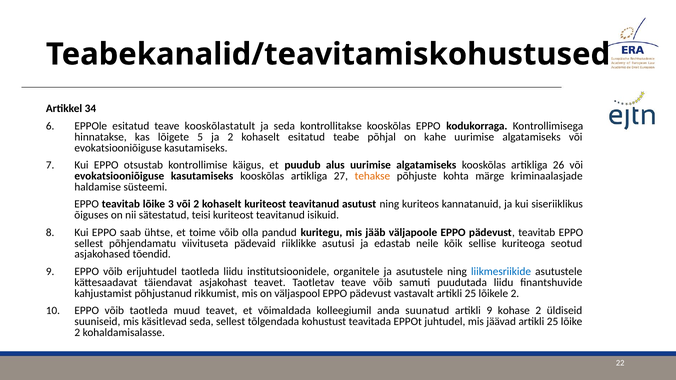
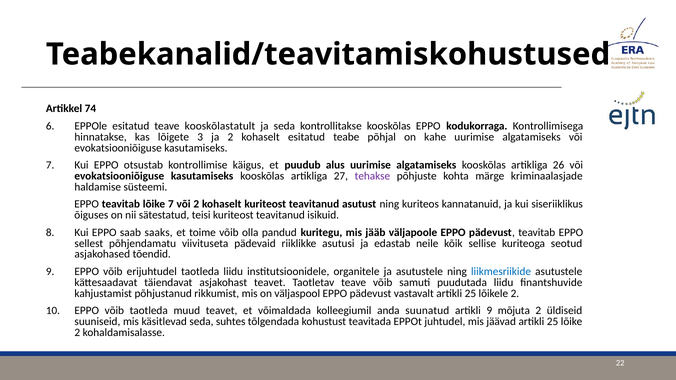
34: 34 -> 74 (90, 109)
5: 5 -> 3 (200, 137)
tehakse colour: orange -> purple (372, 176)
lõike 3: 3 -> 7 (171, 204)
ühtse: ühtse -> saaks (159, 233)
kohase: kohase -> mõjuta (514, 311)
seda sellest: sellest -> suhtes (231, 322)
